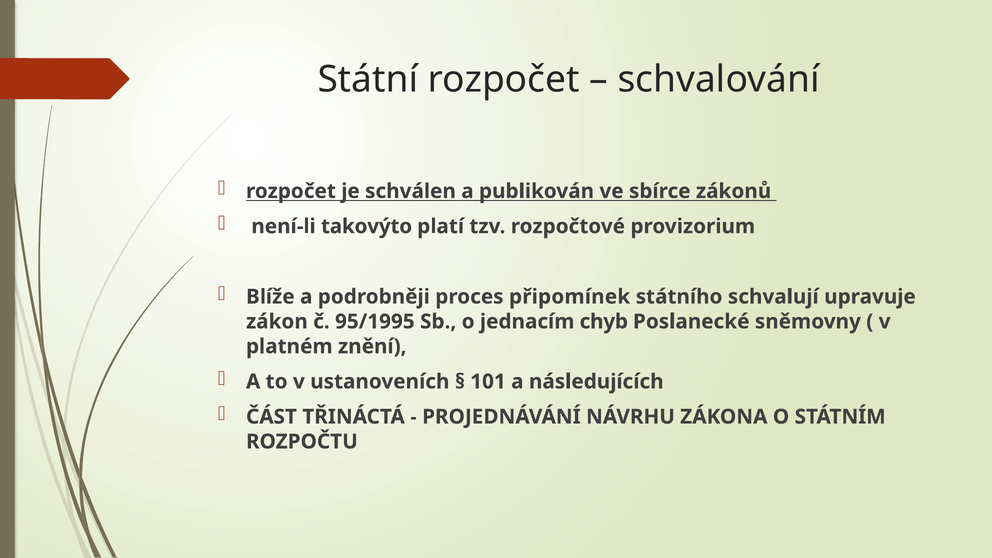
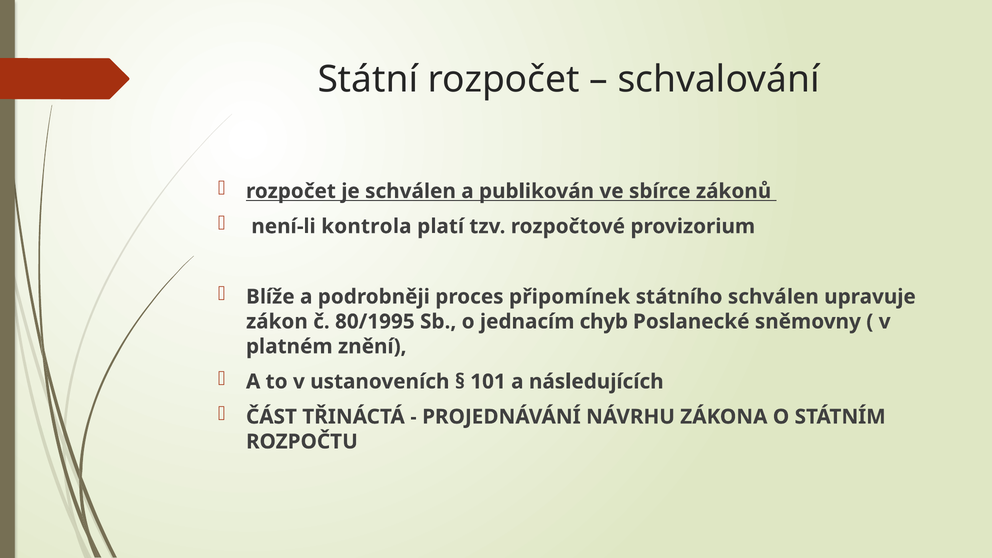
takovýto: takovýto -> kontrola (366, 226)
státního schvalují: schvalují -> schválen (773, 297)
95/1995: 95/1995 -> 80/1995 (375, 322)
